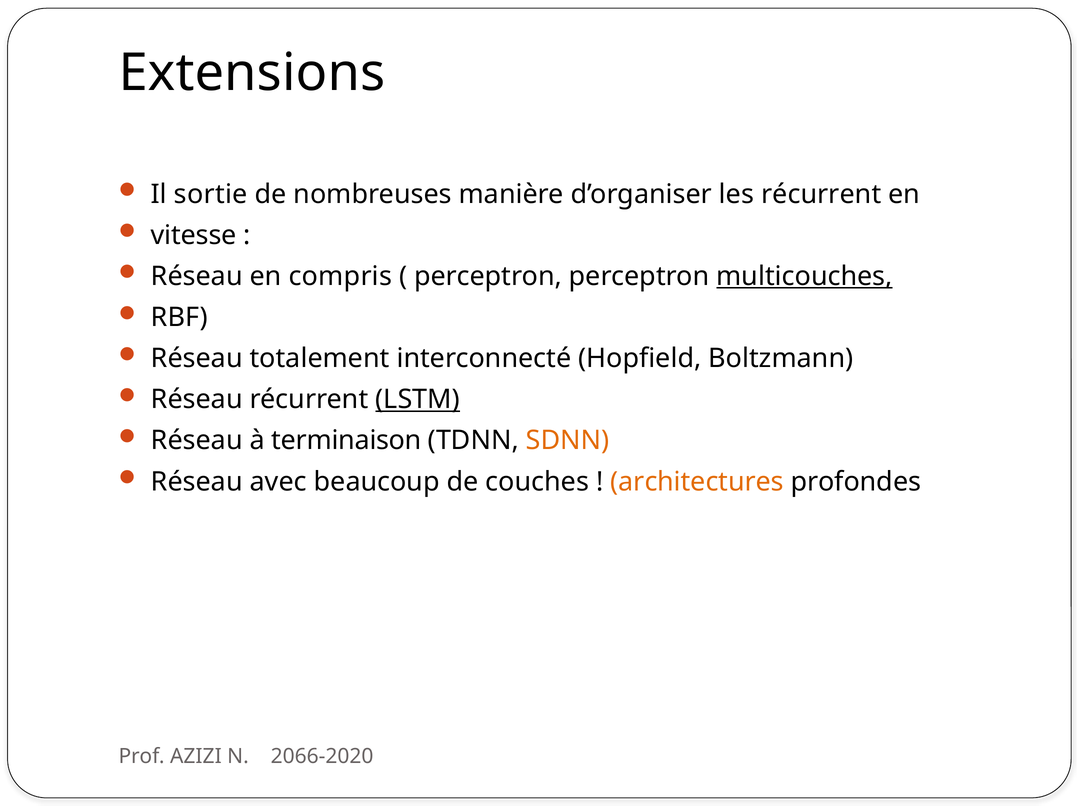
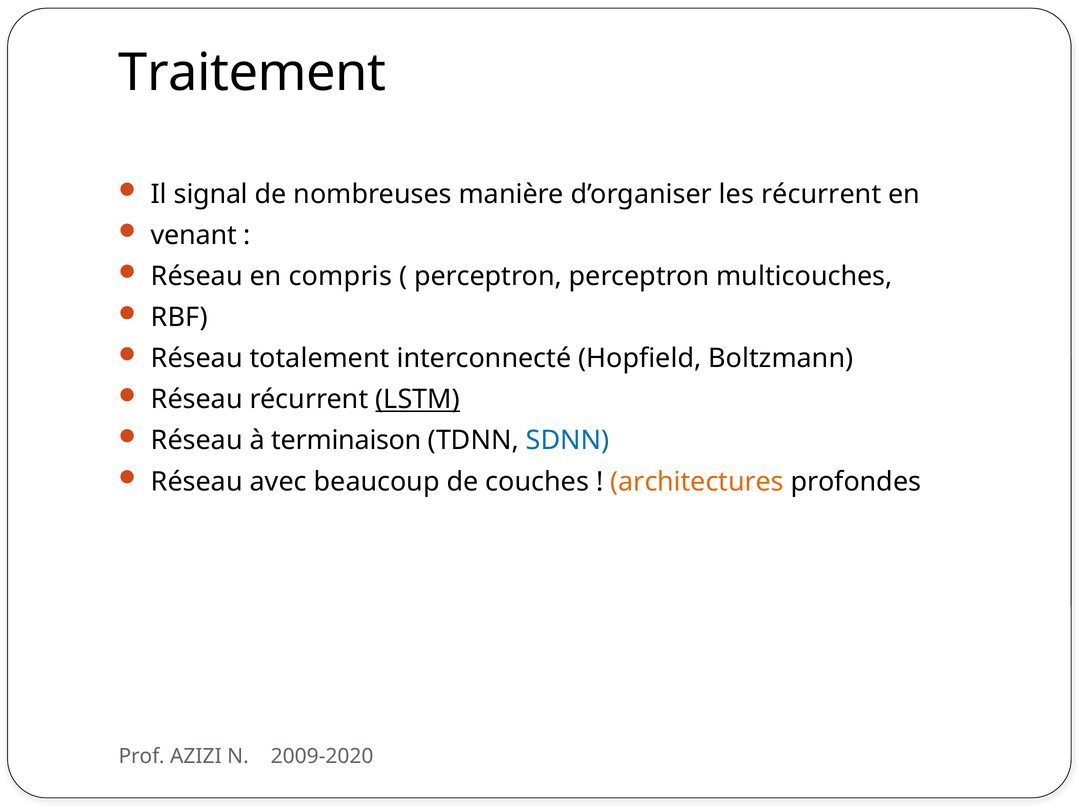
Extensions: Extensions -> Traitement (252, 73)
sortie: sortie -> signal (211, 194)
vitesse: vitesse -> venant (194, 235)
multicouches underline: present -> none (804, 276)
SDNN colour: orange -> blue (568, 441)
2066-2020: 2066-2020 -> 2009-2020 (322, 757)
